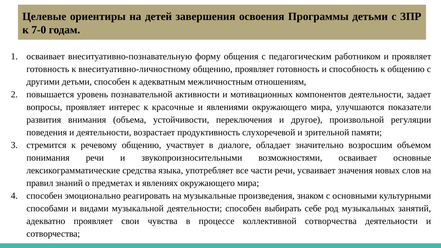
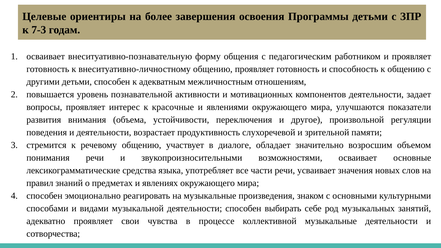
детей: детей -> более (159, 16)
7-0: 7-0 -> 7-3 (39, 30)
коллективной сотворчества: сотворчества -> музыкальные (331, 221)
